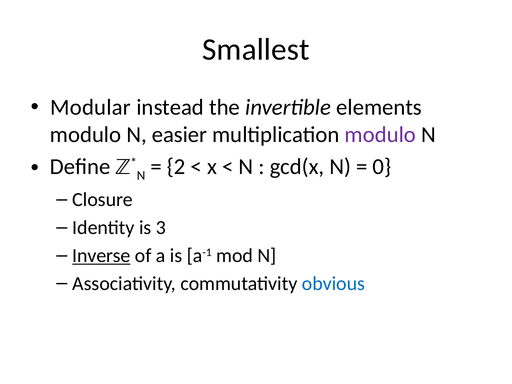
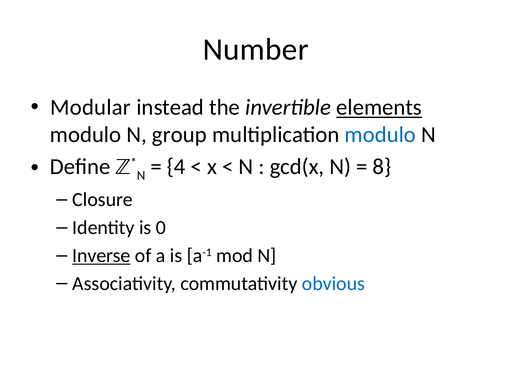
Smallest: Smallest -> Number (256, 50)
elements underline: none -> present (379, 107)
easier: easier -> group (179, 135)
modulo colour: purple -> blue (380, 135)
2: 2 -> 4 (176, 167)
0: 0 -> 8 (382, 167)
3: 3 -> 0 (161, 228)
